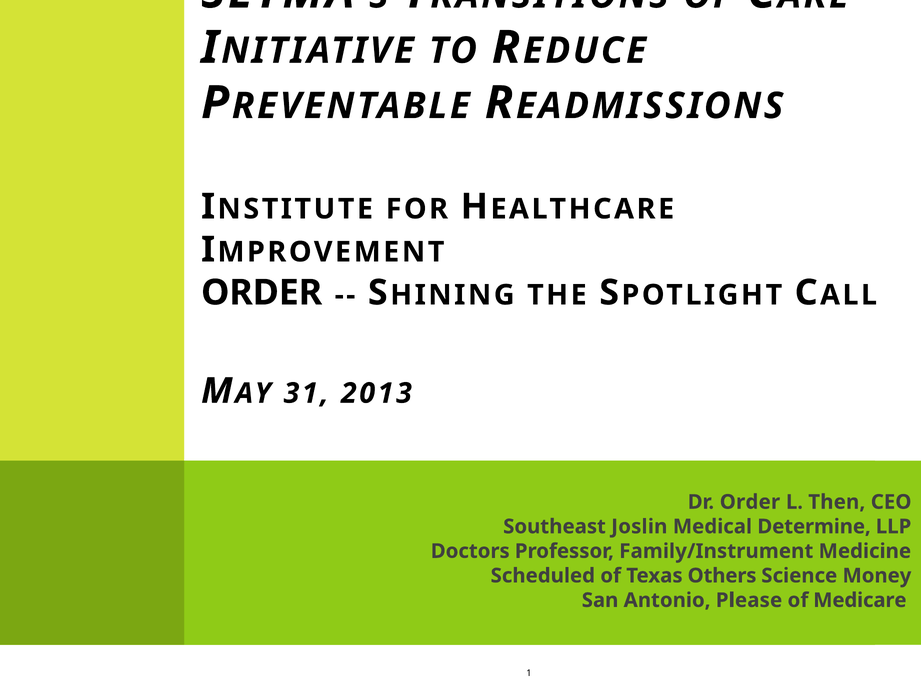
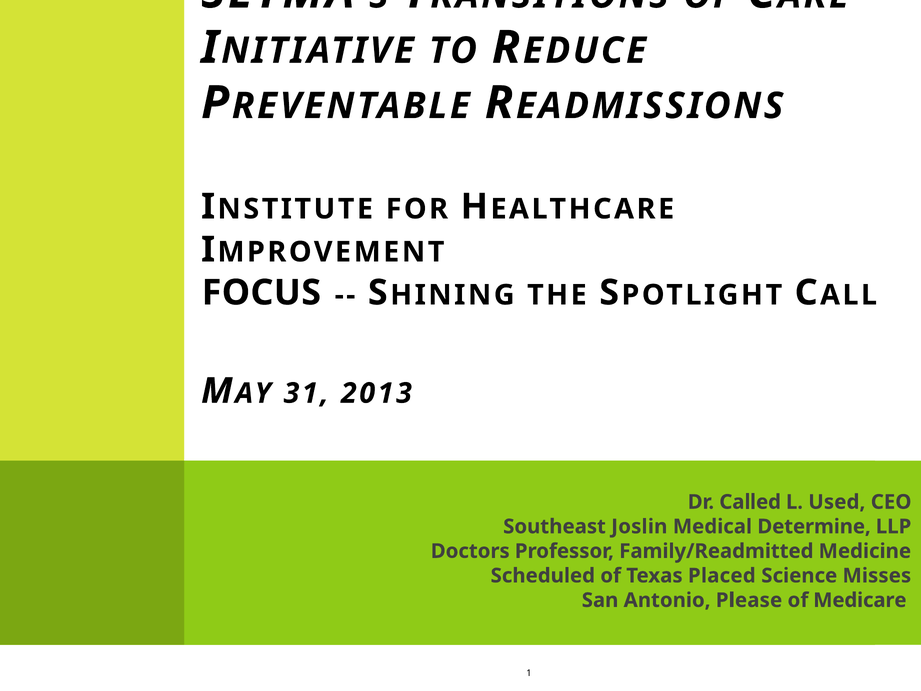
ORDER: ORDER -> FOCUS (261, 293)
Dr Order: Order -> Called (750, 502)
Then: Then -> Used (837, 502)
Family/Instrument: Family/Instrument -> Family/Readmitted (716, 551)
Others: Others -> Placed (722, 575)
Money: Money -> Misses (877, 575)
